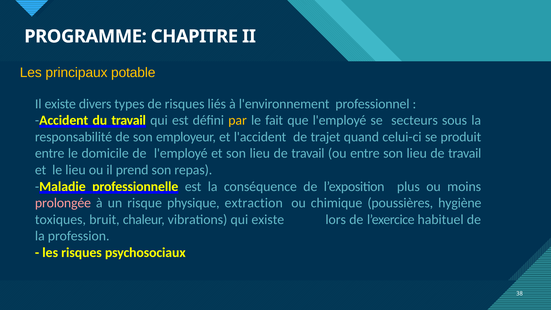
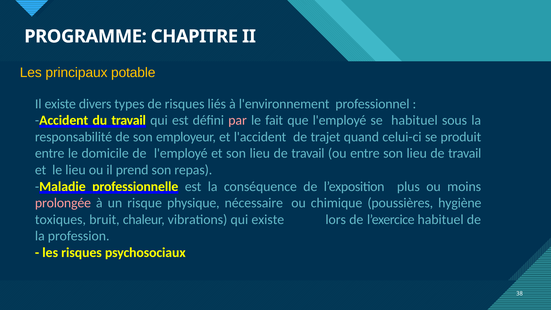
par colour: yellow -> pink (238, 120)
se secteurs: secteurs -> habituel (414, 120)
extraction: extraction -> nécessaire (254, 203)
